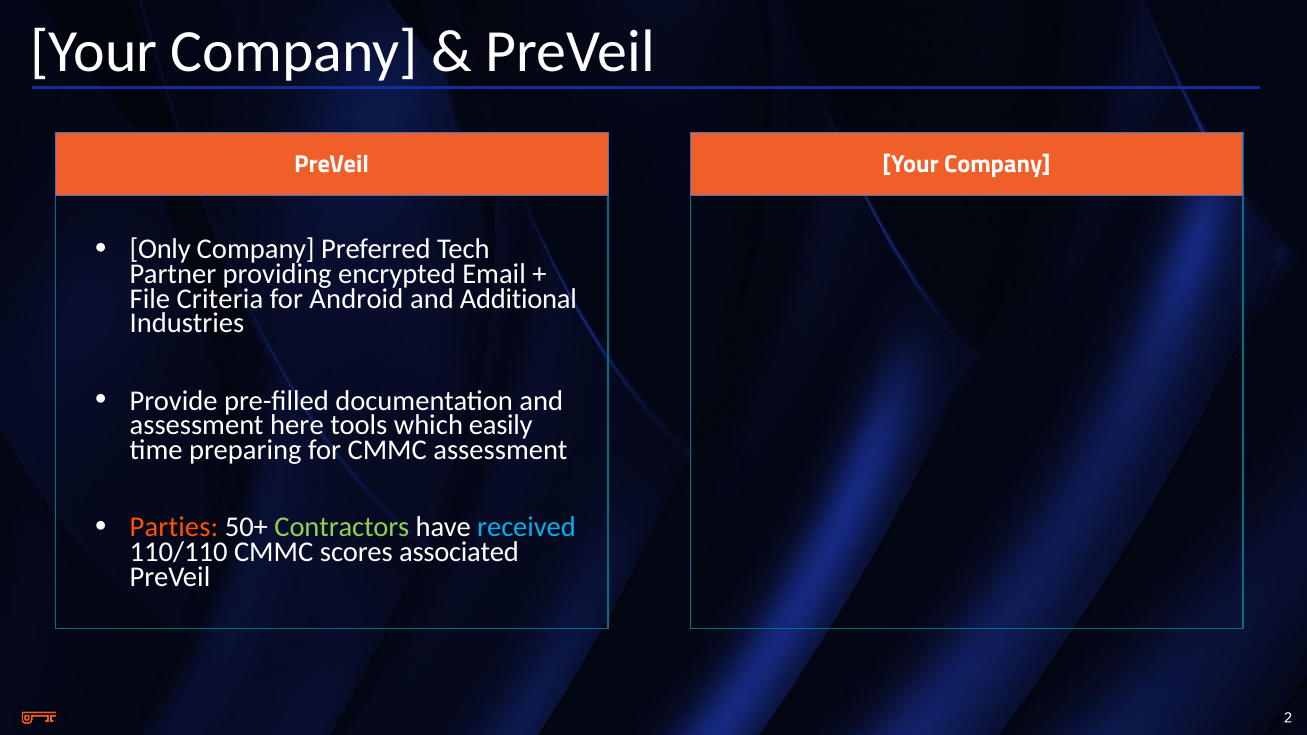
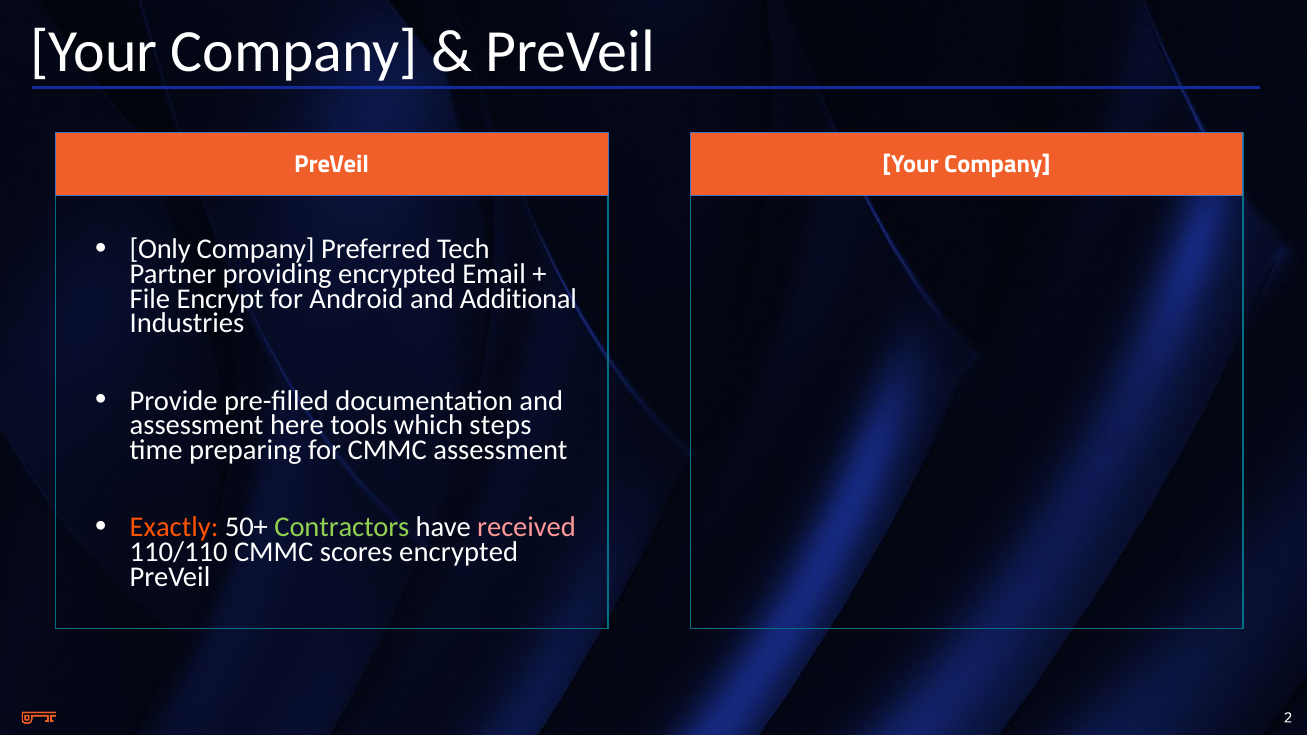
Criteria: Criteria -> Encrypt (220, 299)
easily: easily -> steps (501, 426)
Parties: Parties -> Exactly (174, 528)
received colour: light blue -> pink (527, 528)
scores associated: associated -> encrypted (459, 552)
